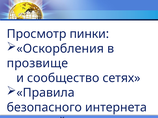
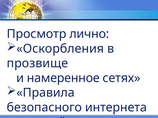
пинки: пинки -> лично (89, 34)
сообщество: сообщество -> намеренное (63, 78)
